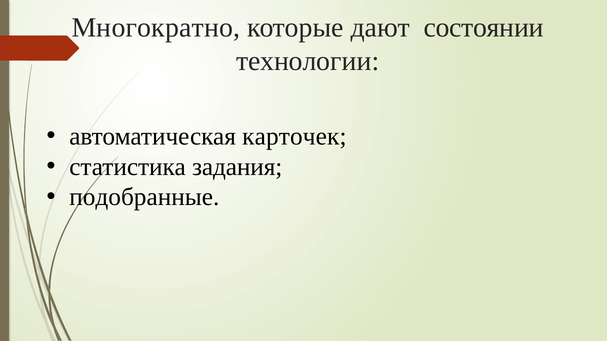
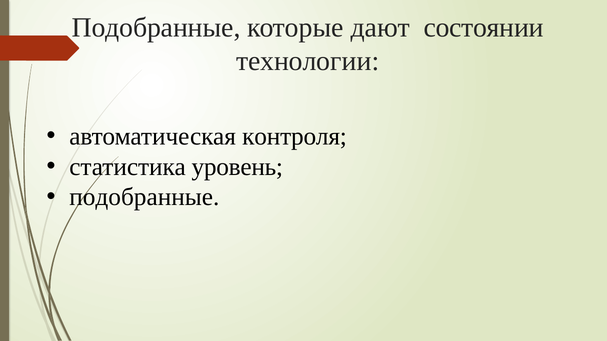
Многократно: Многократно -> Подобранные (156, 28)
карточек: карточек -> контроля (295, 137)
задания: задания -> уровень (237, 167)
